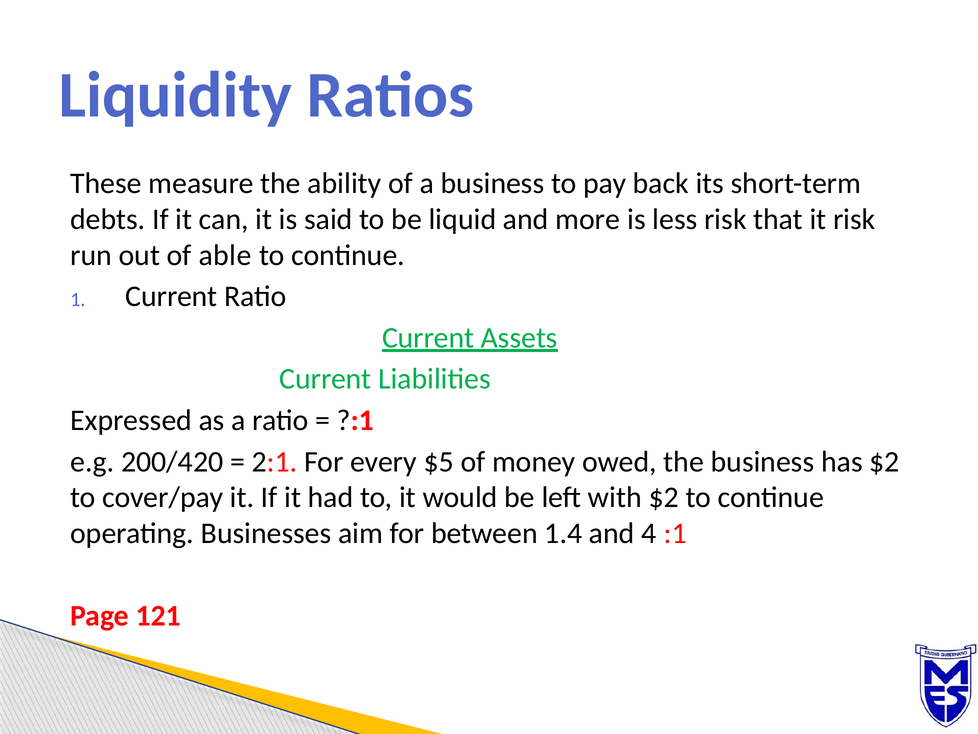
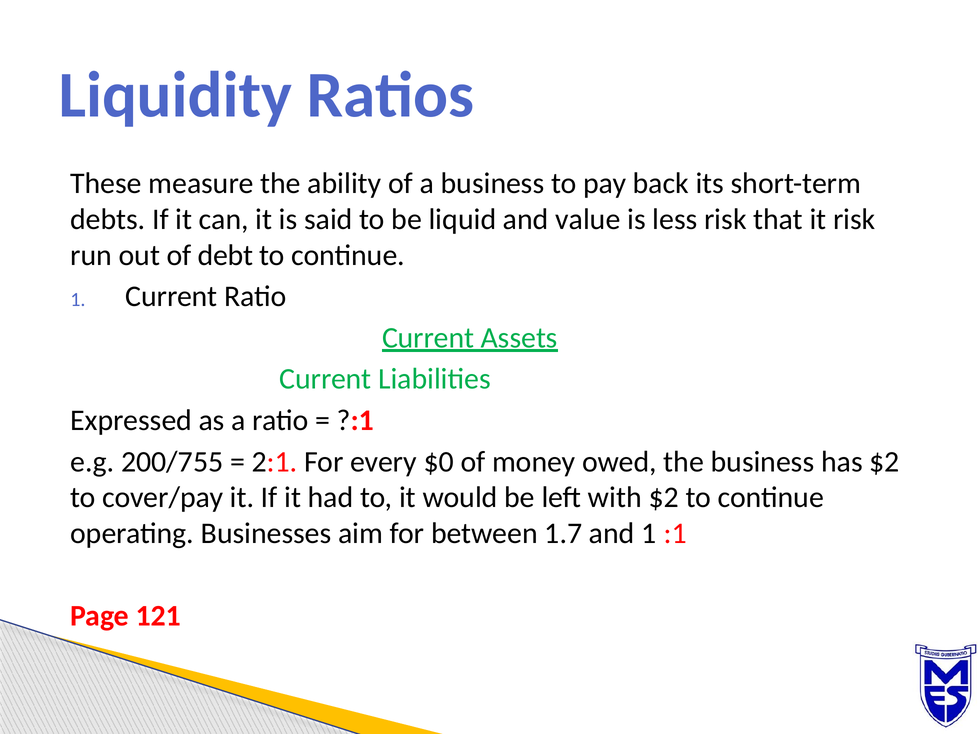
more: more -> value (588, 219)
able: able -> debt (225, 255)
200/420: 200/420 -> 200/755 (172, 461)
$5: $5 -> $0 (439, 461)
1.4: 1.4 -> 1.7 (563, 533)
and 4: 4 -> 1 (649, 533)
